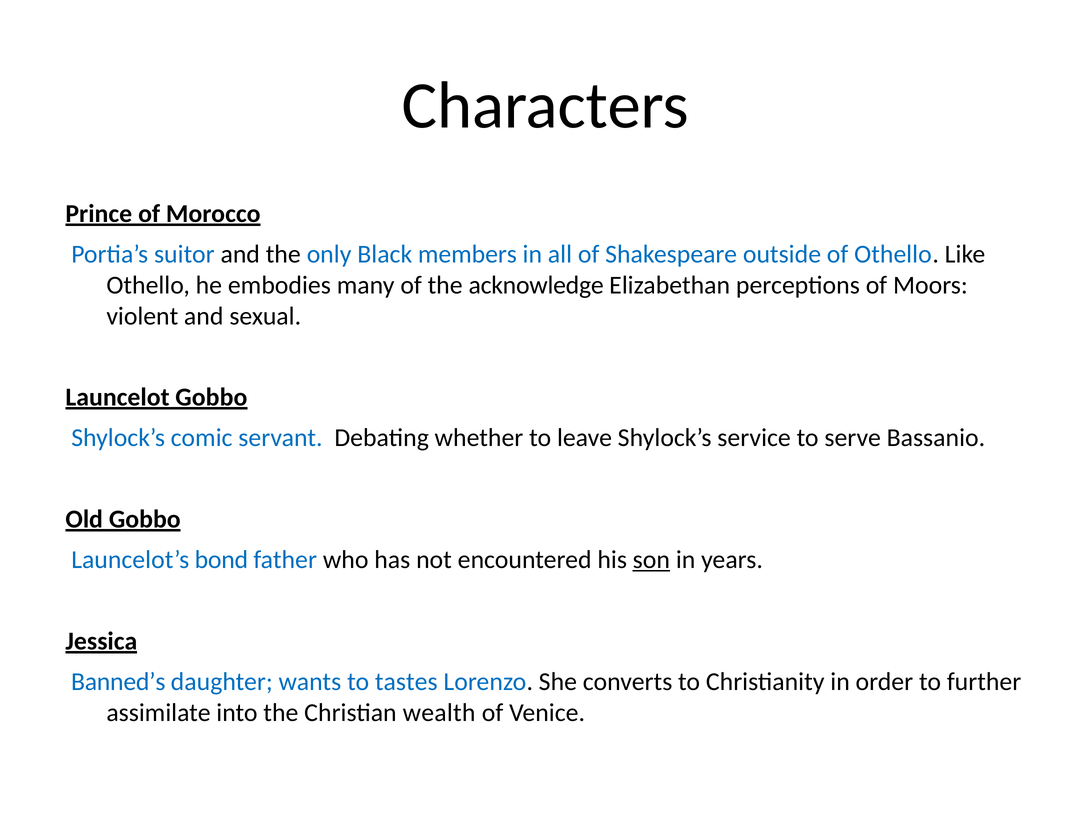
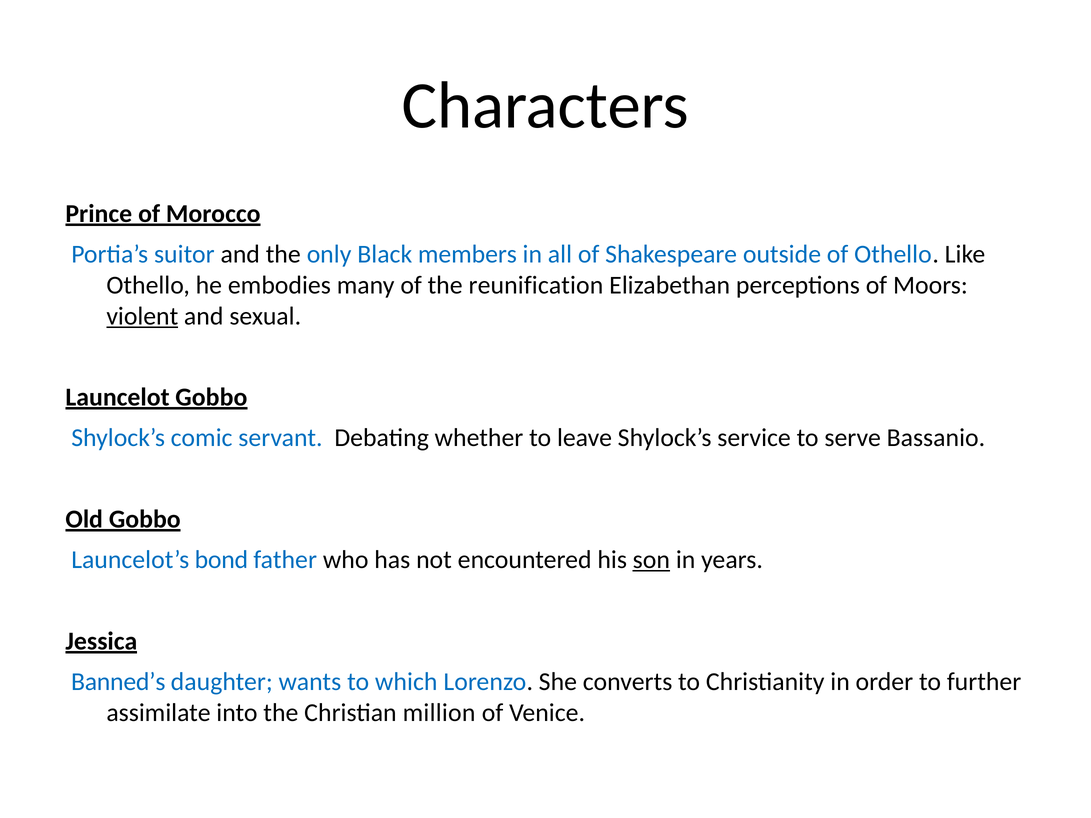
acknowledge: acknowledge -> reunification (536, 285)
violent underline: none -> present (142, 316)
tastes: tastes -> which (406, 682)
wealth: wealth -> million (439, 713)
